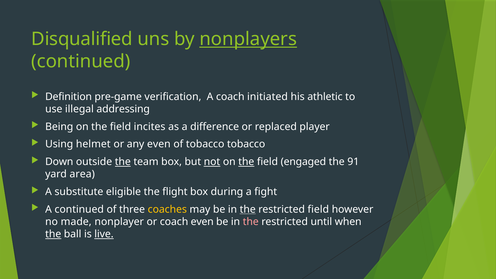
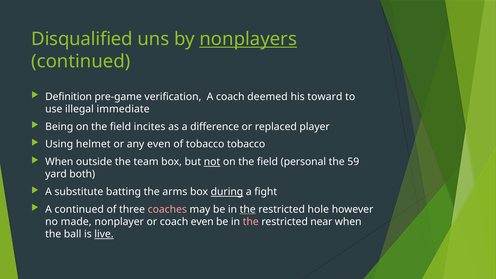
initiated: initiated -> deemed (267, 97)
athletic: athletic -> toward (325, 97)
addressing: addressing -> immediate (123, 109)
Down: Down -> When (59, 162)
the underline: present -> none (123, 162)
the underline: present -> none (246, 162)
engaged: engaged -> personal (303, 162)
91: 91 -> 59 (353, 162)
area: area -> both (82, 174)
eligible: eligible -> batting (123, 192)
flight: flight -> arms (175, 192)
during underline: none -> present (227, 192)
coaches colour: yellow -> pink (167, 209)
restricted field: field -> hole (318, 209)
until: until -> near (321, 222)
the underline: present -> none (53, 234)
